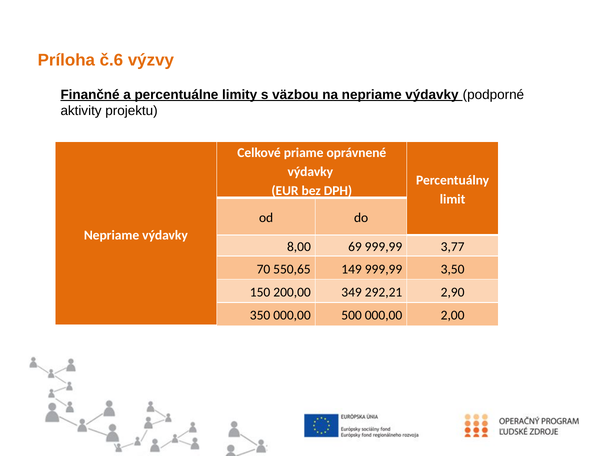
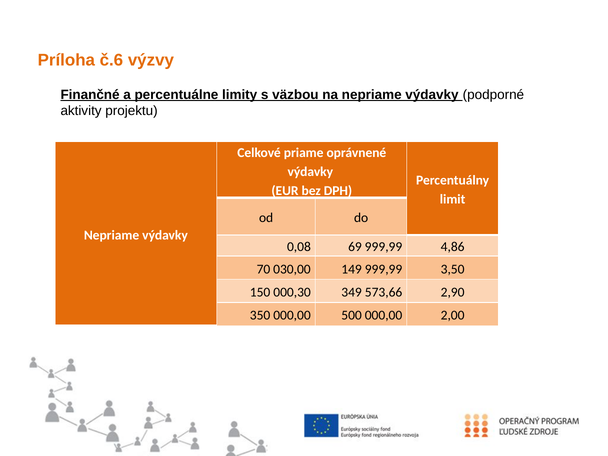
8,00: 8,00 -> 0,08 (299, 247)
3,77: 3,77 -> 4,86 (453, 247)
550,65: 550,65 -> 030,00 (292, 269)
200,00: 200,00 -> 000,30 (292, 292)
292,21: 292,21 -> 573,66 (384, 292)
